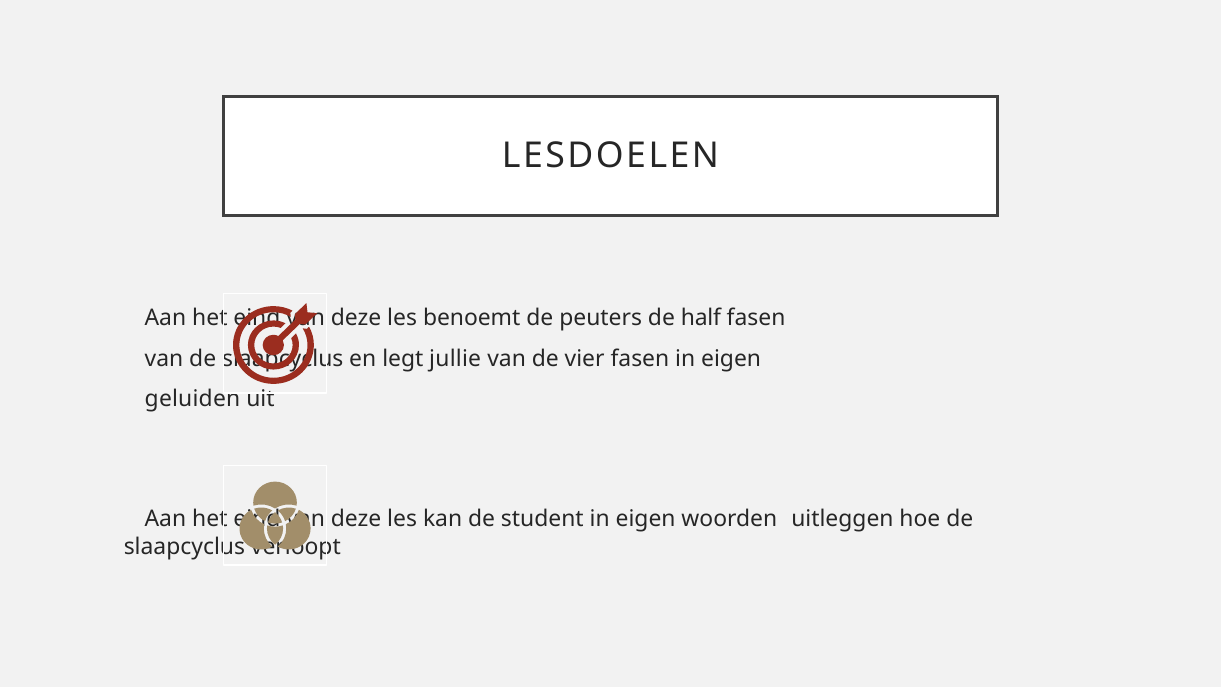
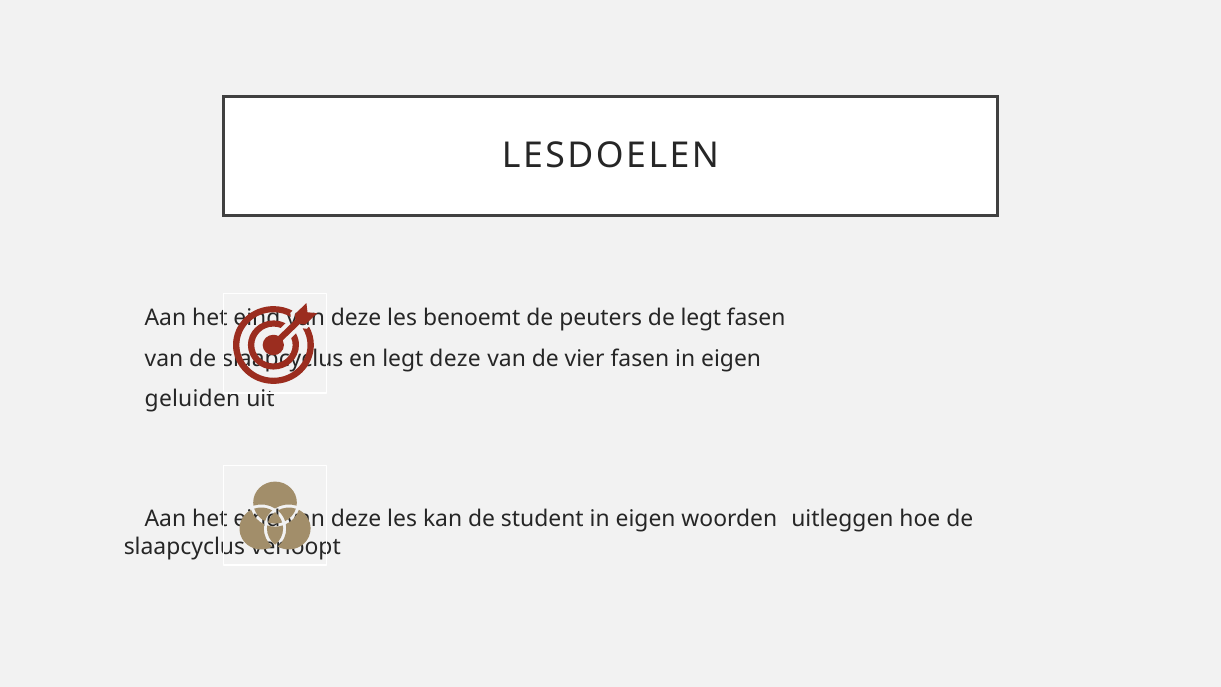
de half: half -> legt (701, 318)
legt jullie: jullie -> deze (455, 358)
